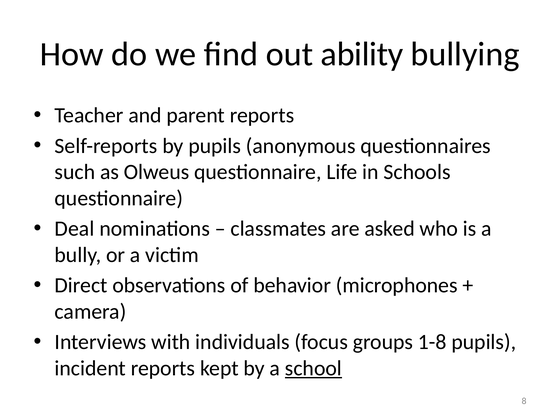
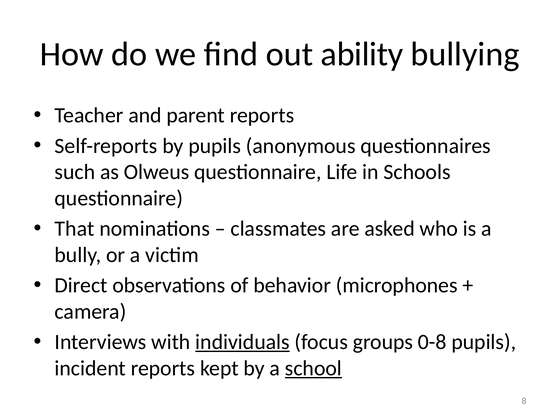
Deal: Deal -> That (75, 229)
individuals underline: none -> present (242, 342)
1-8: 1-8 -> 0-8 (432, 342)
